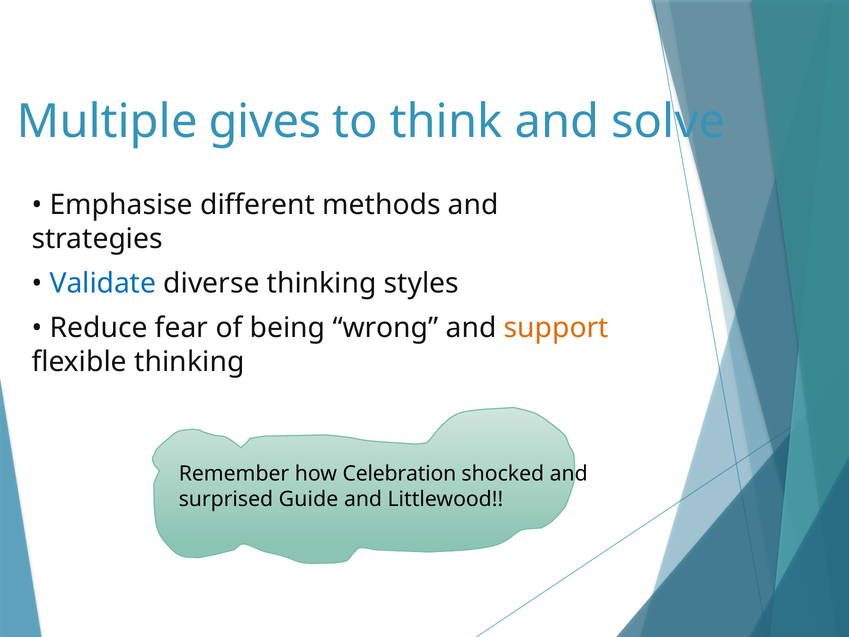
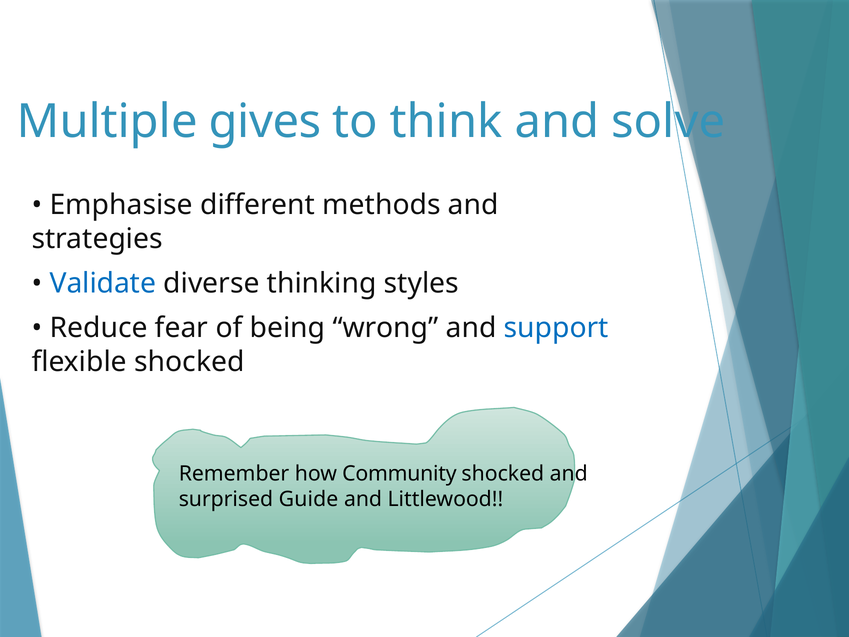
support colour: orange -> blue (556, 328)
flexible thinking: thinking -> shocked (189, 362)
Celebration: Celebration -> Community (399, 473)
